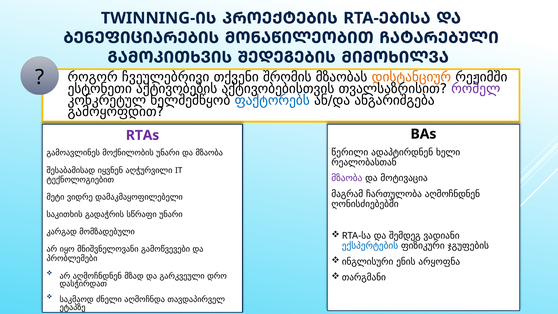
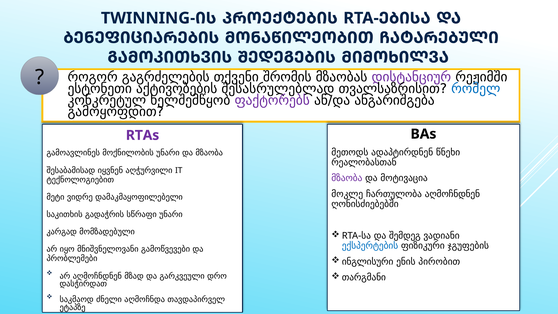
ჩვეულებრივი: ჩვეულებრივი -> გაგრძელების (166, 77)
დისტანციურ colour: orange -> purple (411, 77)
აქტივობებისთვის: აქტივობებისთვის -> შესასრულებლად (278, 89)
რომელ colour: purple -> blue (476, 89)
ფაქტორებს colour: blue -> purple (272, 100)
წერილი: წერილი -> მეთოდს (350, 152)
ხელი: ხელი -> წნეხი (448, 152)
მაგრამ: მაგრამ -> მოკლე (347, 194)
არყოფნა: არყოფნა -> პირობით (439, 262)
